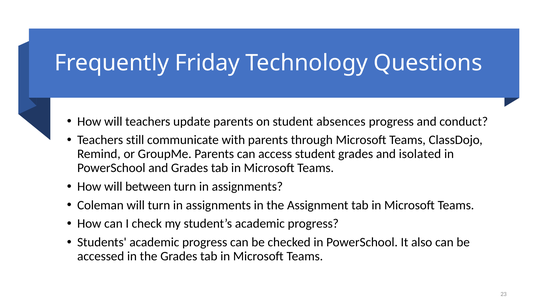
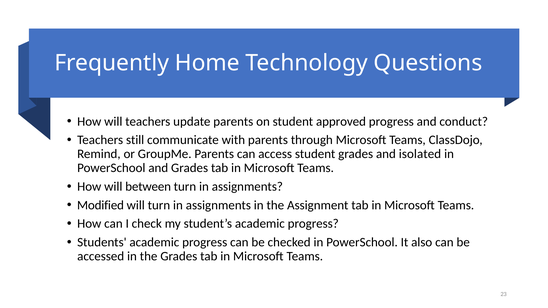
Friday: Friday -> Home (207, 63)
absences: absences -> approved (341, 122)
Coleman: Coleman -> Modified (100, 205)
